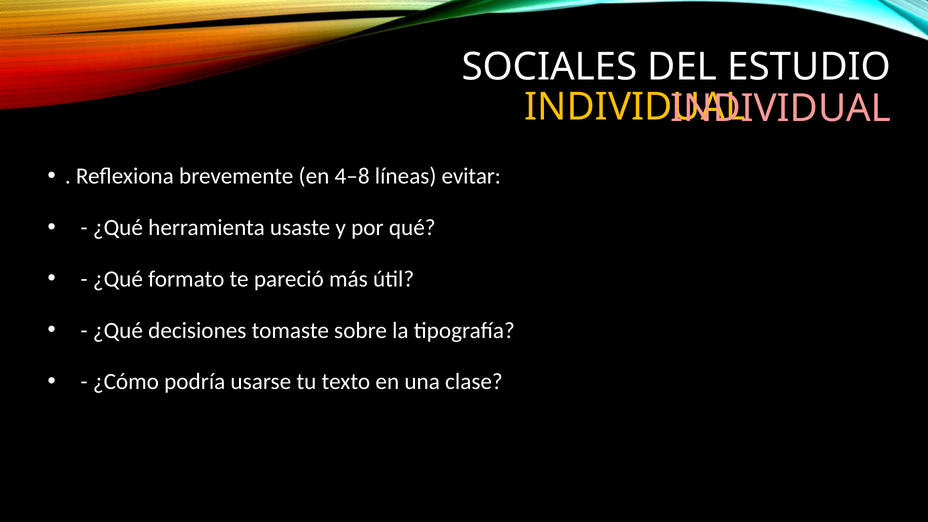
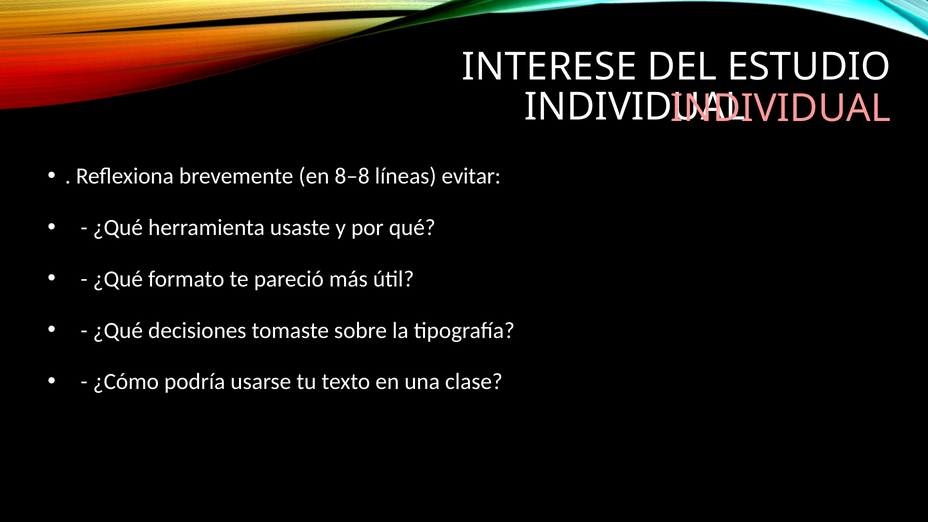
SOCIALES: SOCIALES -> INTERESE (549, 67)
INDIVIDUAL colour: yellow -> white (635, 107)
4–8: 4–8 -> 8–8 (352, 176)
